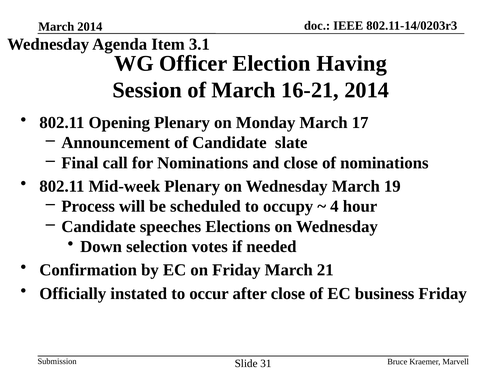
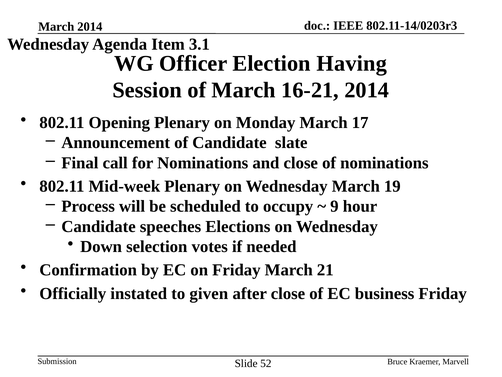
4: 4 -> 9 (334, 206)
occur: occur -> given (209, 293)
31: 31 -> 52 (266, 363)
